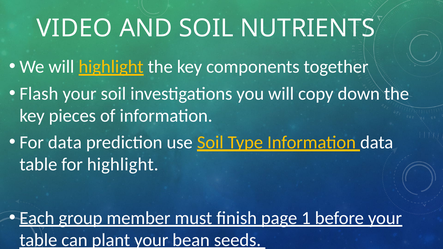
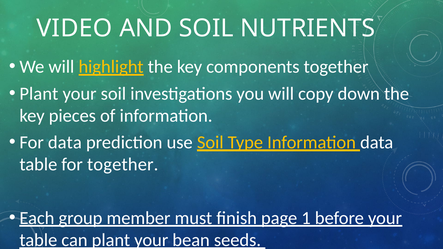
Flash: Flash -> Plant (39, 94)
for highlight: highlight -> together (123, 165)
